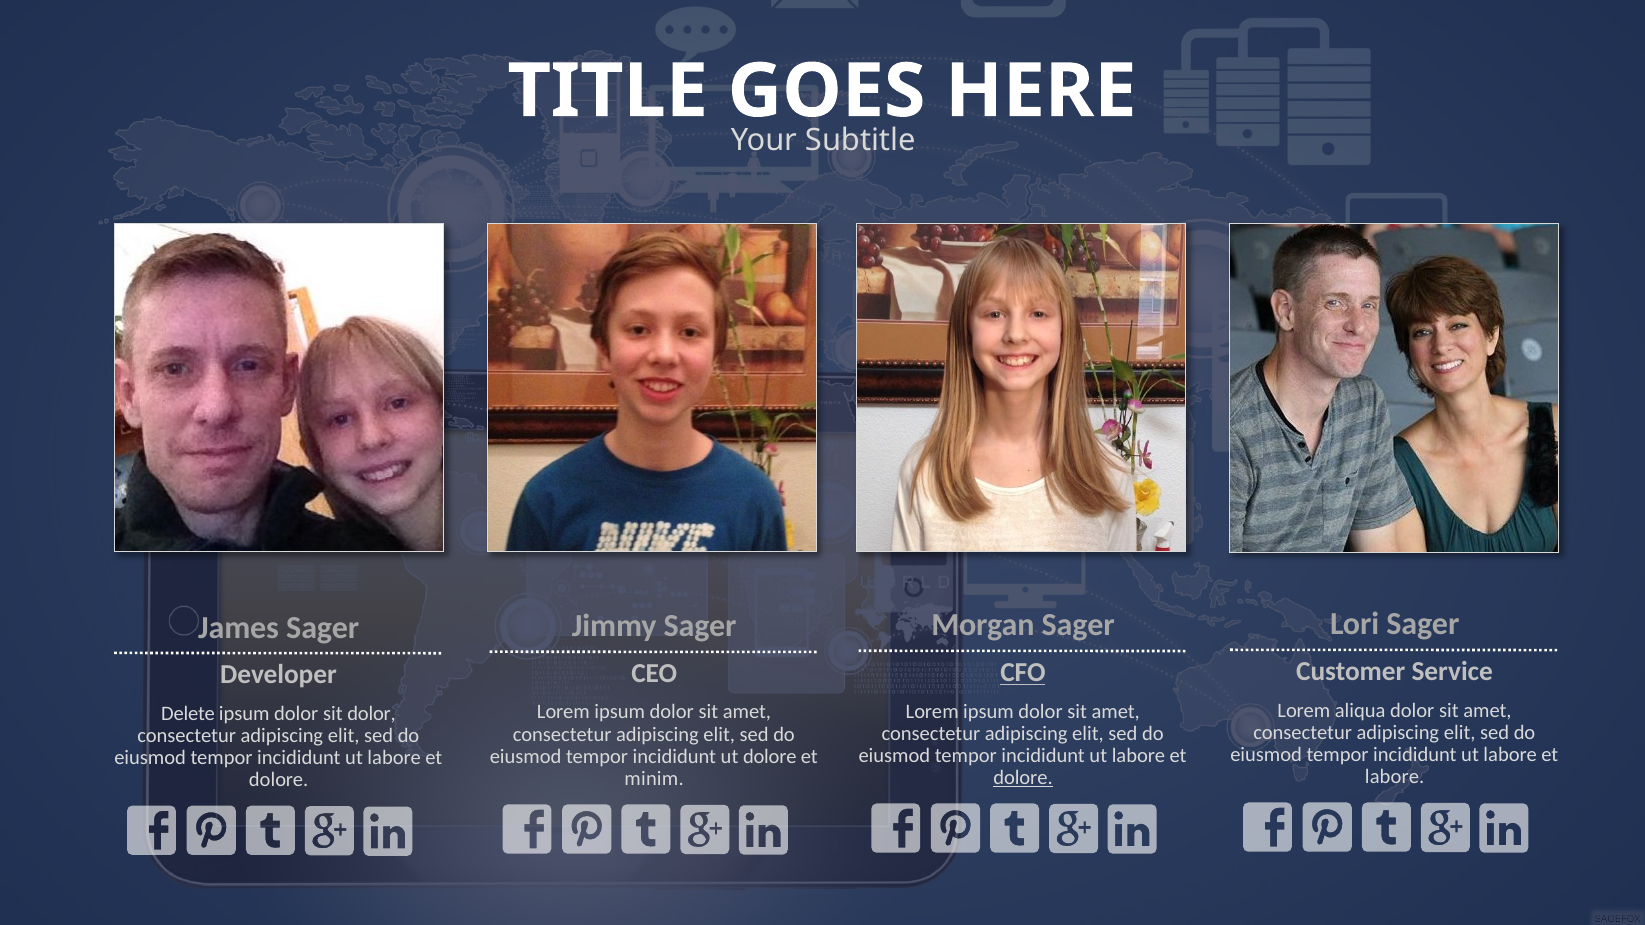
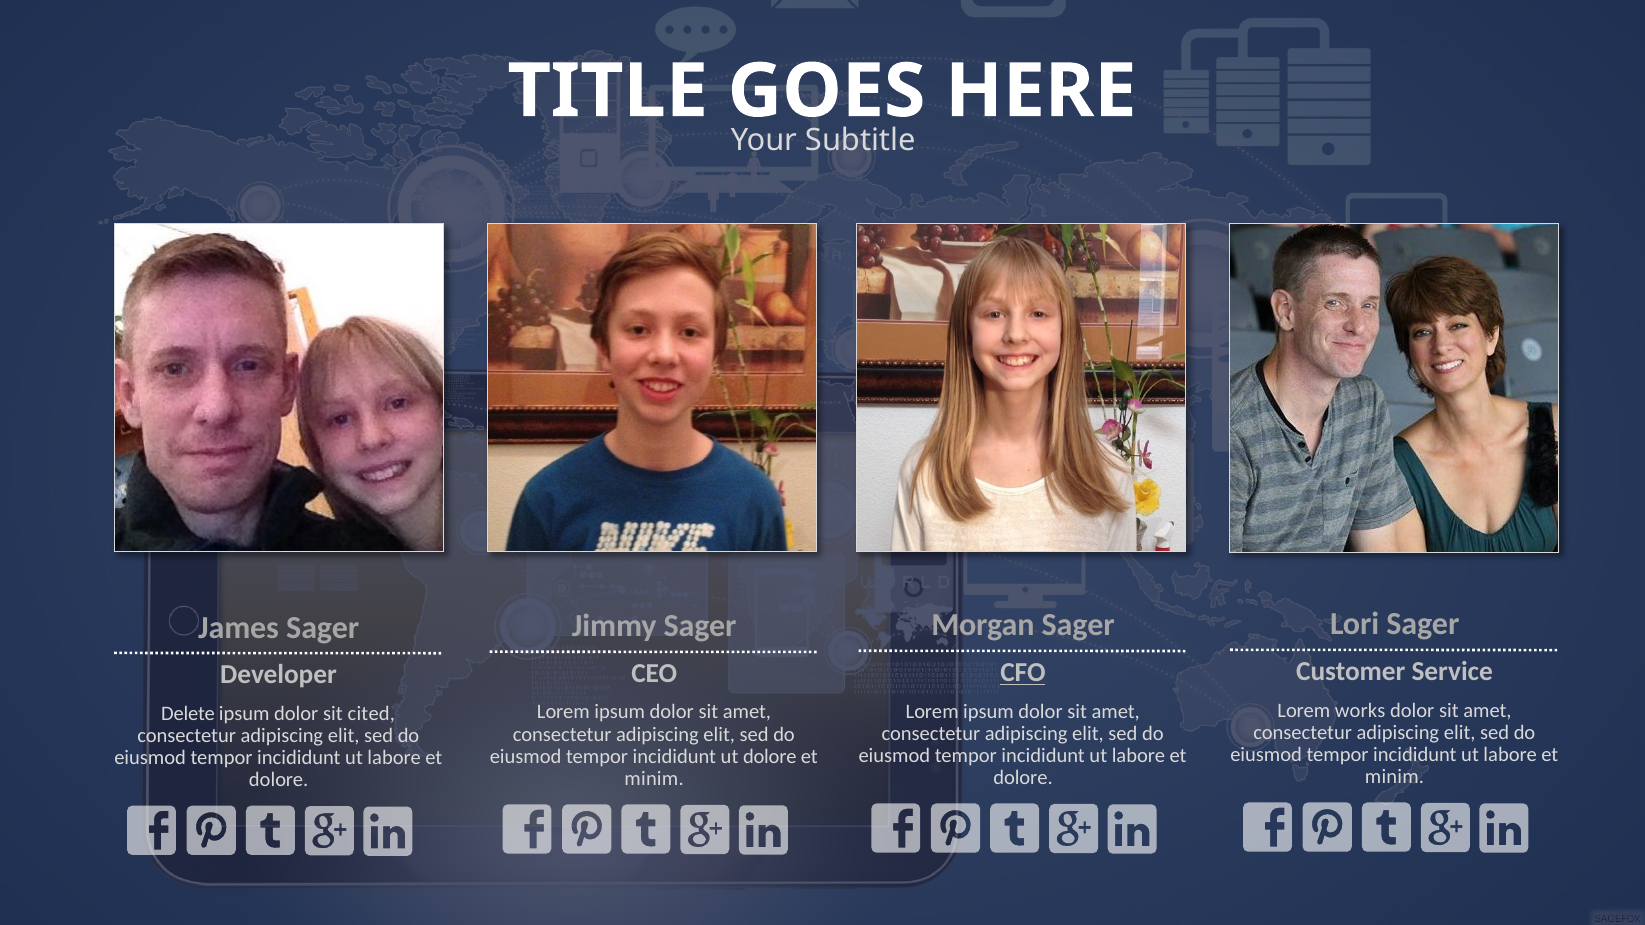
aliqua: aliqua -> works (1360, 711)
sit dolor: dolor -> cited (371, 714)
labore: labore -> minim (1395, 777)
dolore underline: present -> none (1023, 778)
